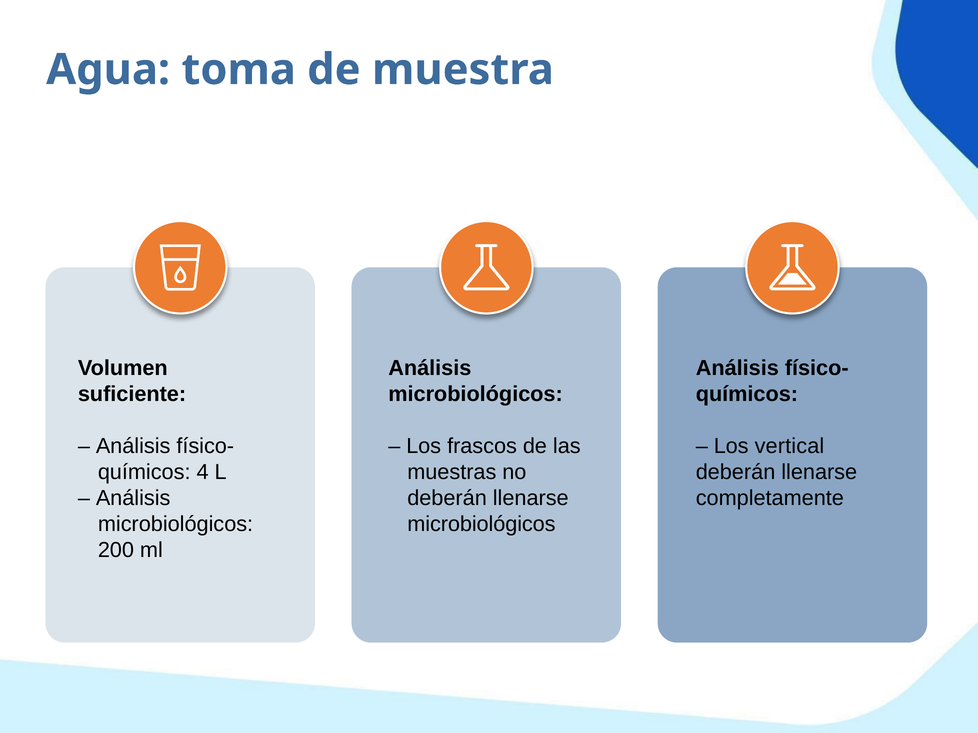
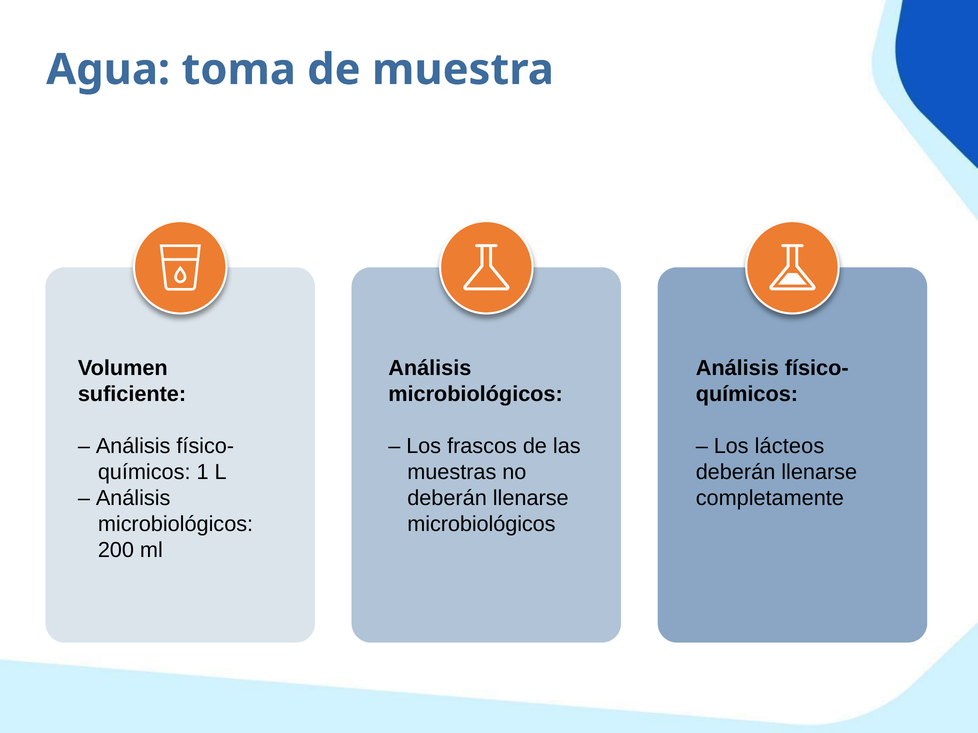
vertical: vertical -> lácteos (789, 446)
4: 4 -> 1 (203, 472)
